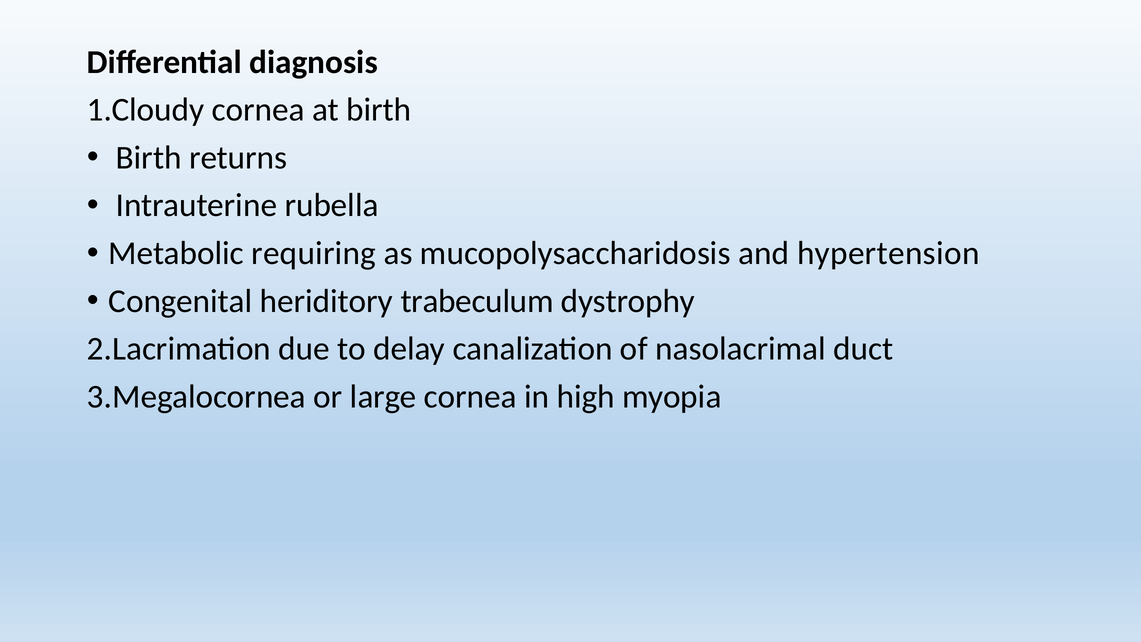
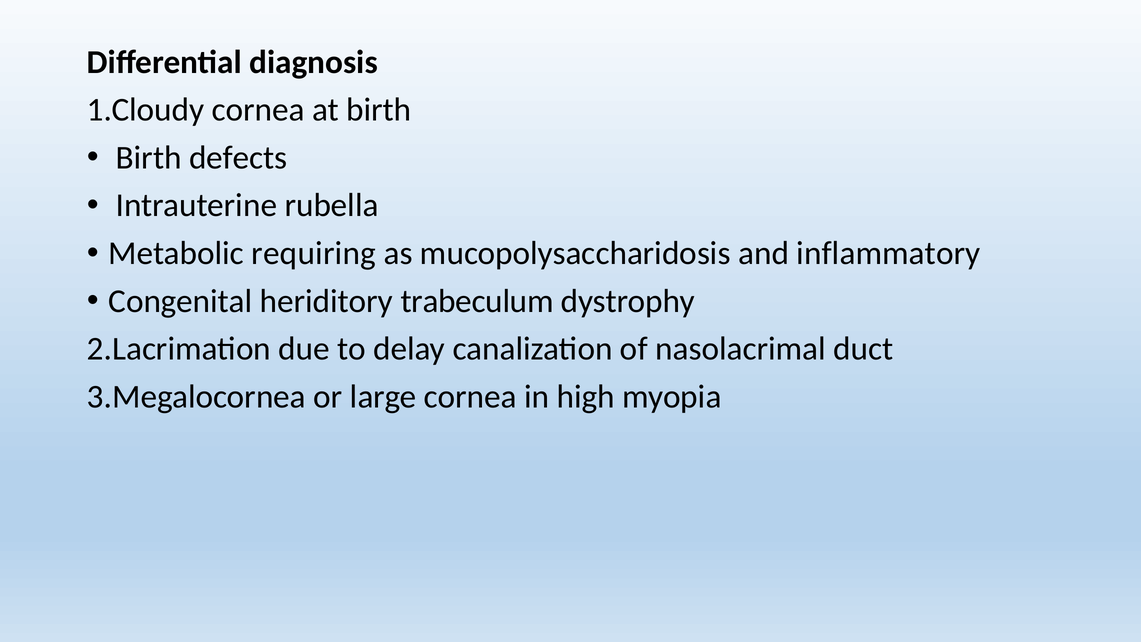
returns: returns -> defects (238, 158)
hypertension: hypertension -> inflammatory (888, 253)
